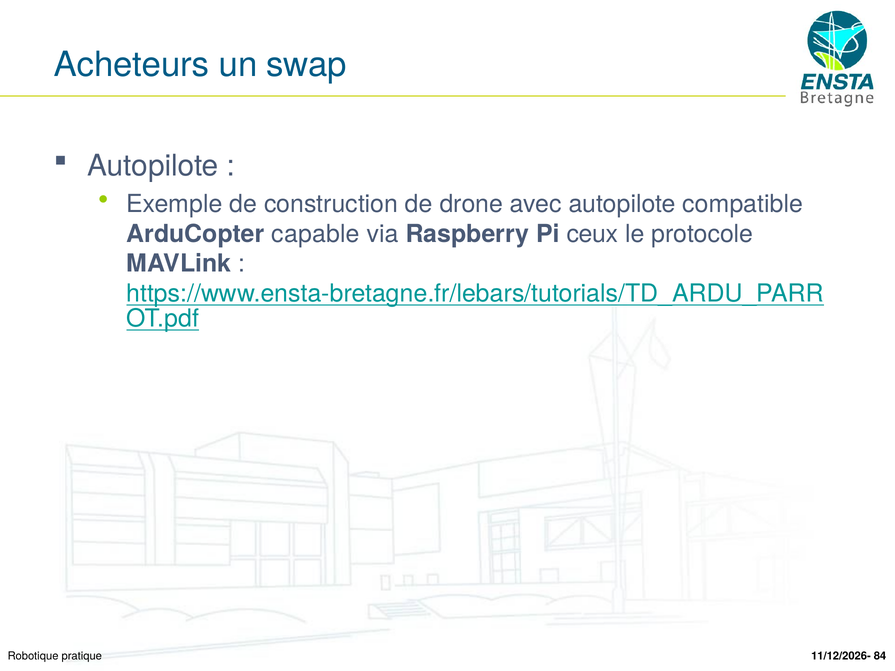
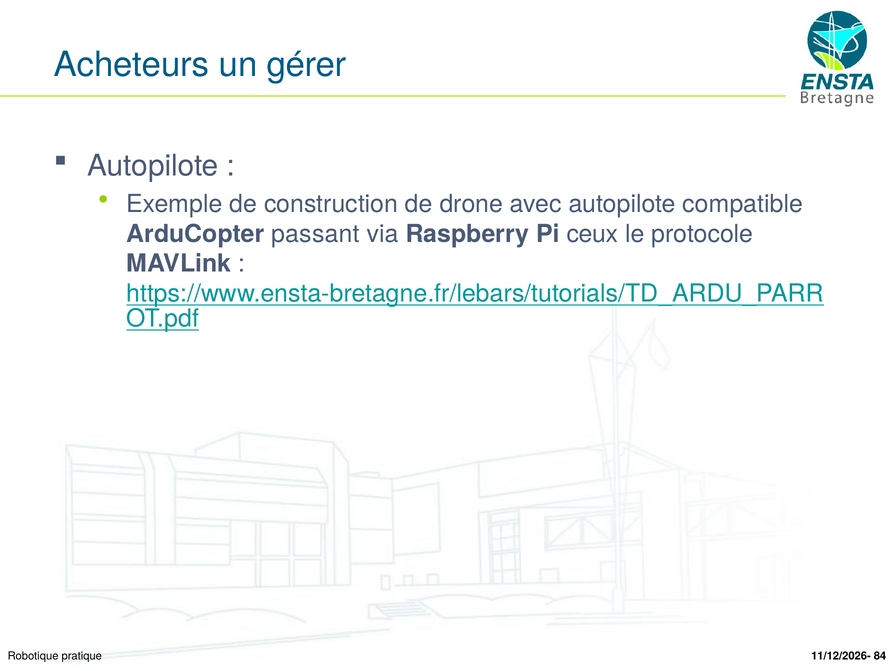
swap: swap -> gérer (307, 65)
capable: capable -> passant (315, 234)
